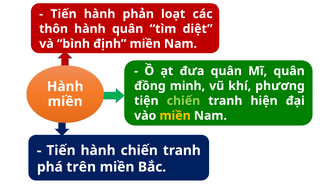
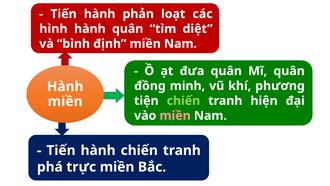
thôn: thôn -> hình (53, 29)
miền colour: yellow -> pink (175, 115)
trên: trên -> trực (81, 167)
